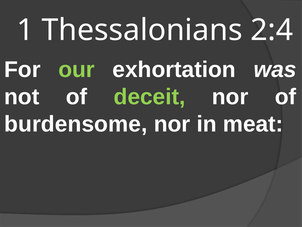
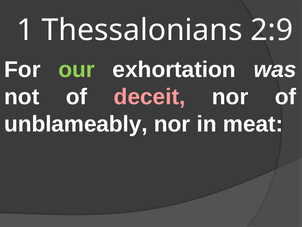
2:4: 2:4 -> 2:9 (272, 30)
deceit colour: light green -> pink (150, 97)
burdensome: burdensome -> unblameably (76, 124)
